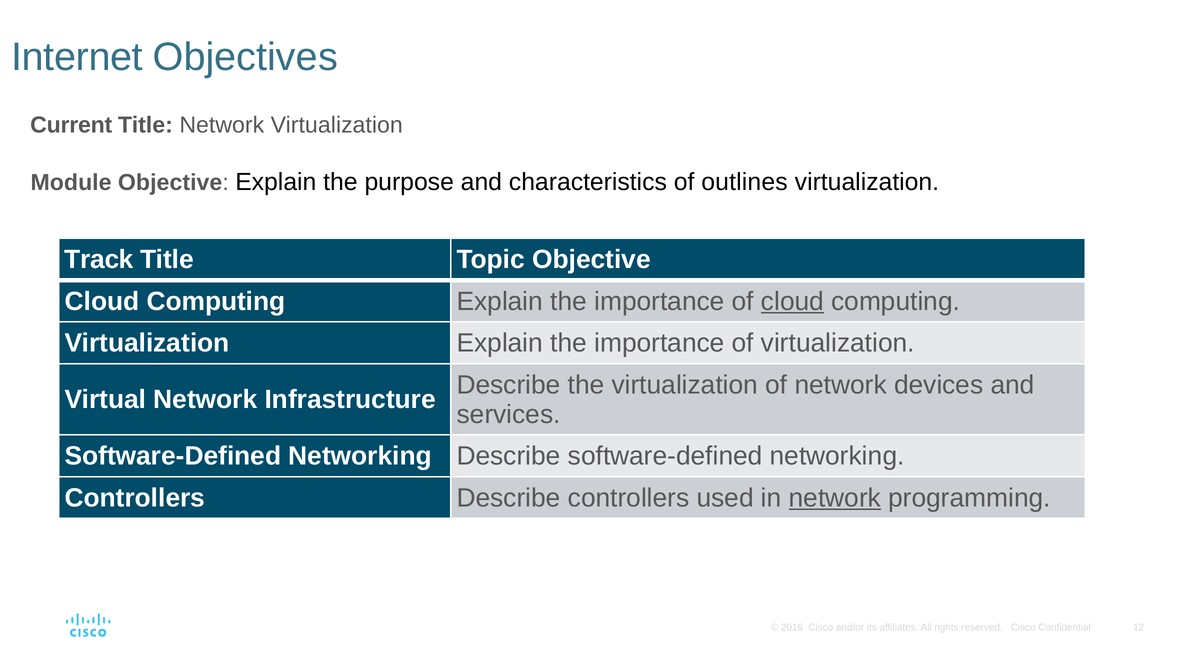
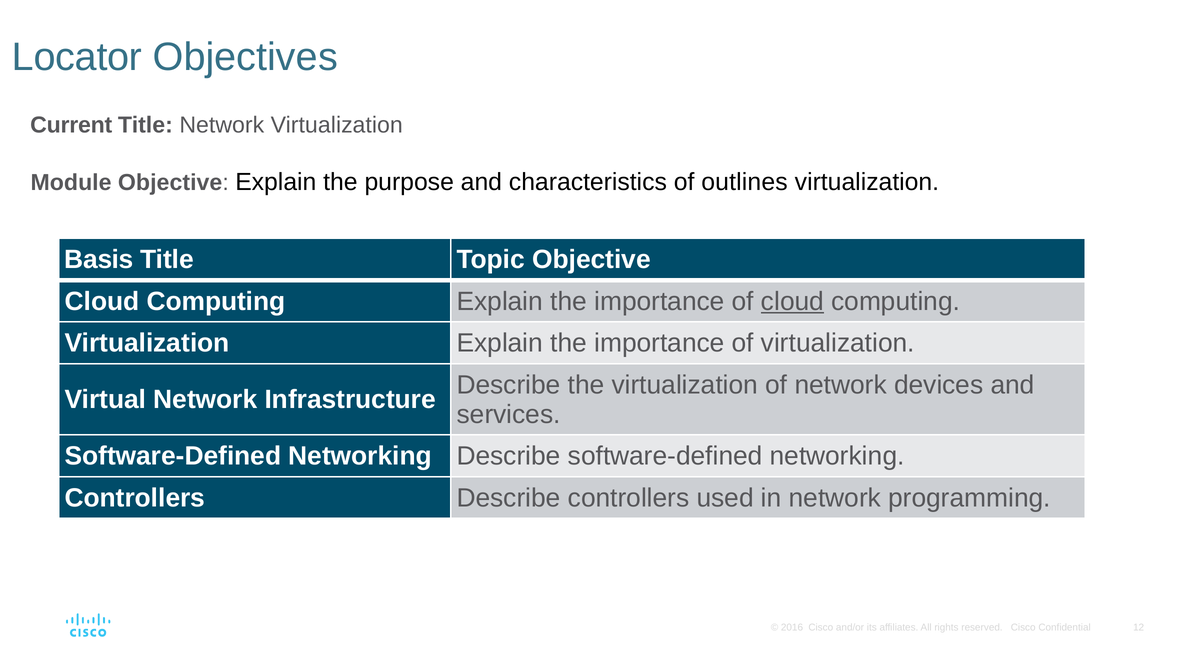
Internet: Internet -> Locator (77, 57)
Track: Track -> Basis (99, 260)
network underline: present -> none (835, 498)
